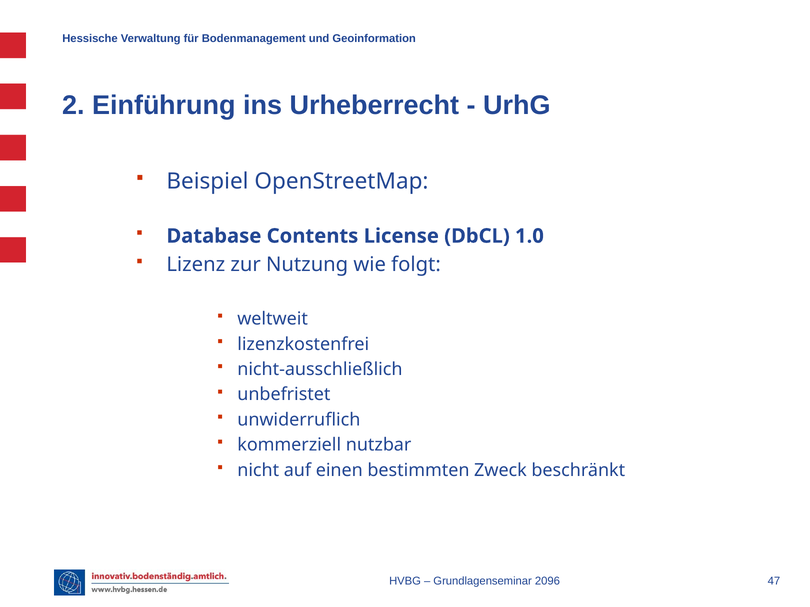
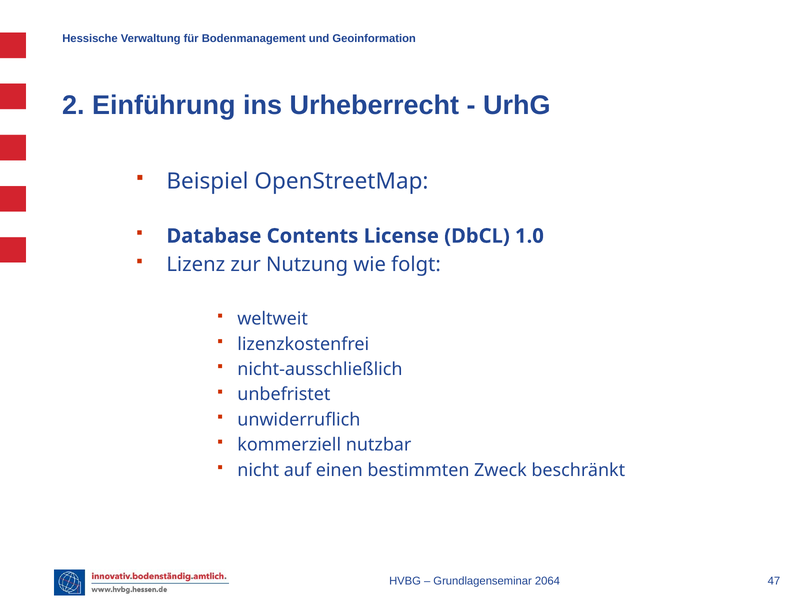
2096: 2096 -> 2064 (547, 581)
